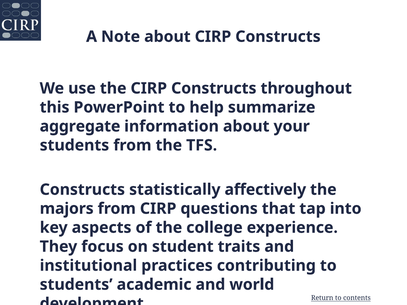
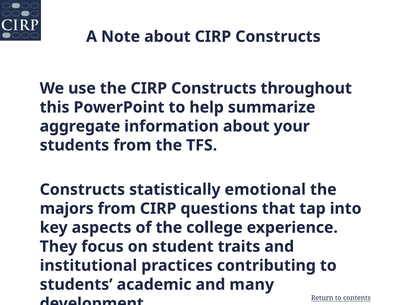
affectively: affectively -> emotional (265, 190)
world: world -> many (252, 285)
